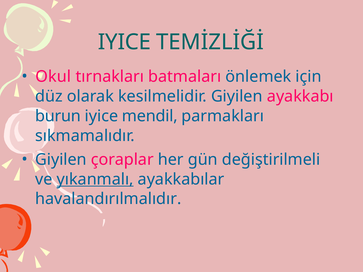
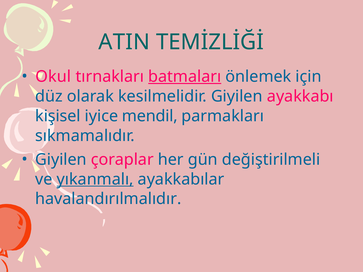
IYICE: IYICE -> ATIN (124, 42)
batmaları underline: none -> present (185, 77)
burun: burun -> kişisel (58, 116)
